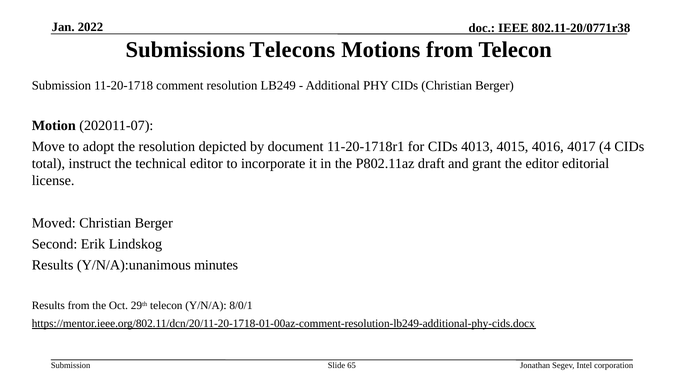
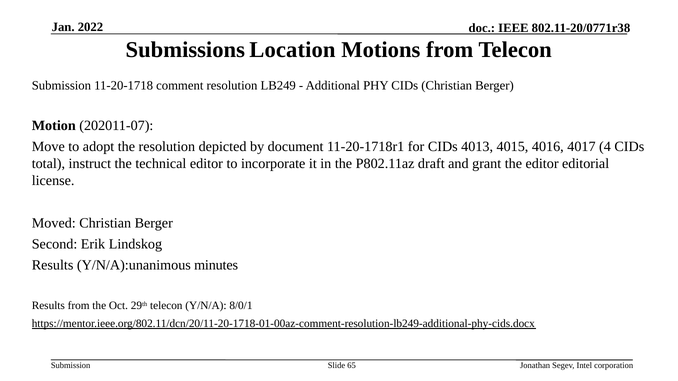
Telecons: Telecons -> Location (292, 50)
